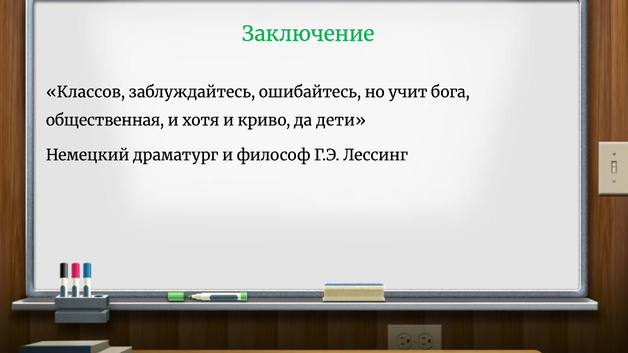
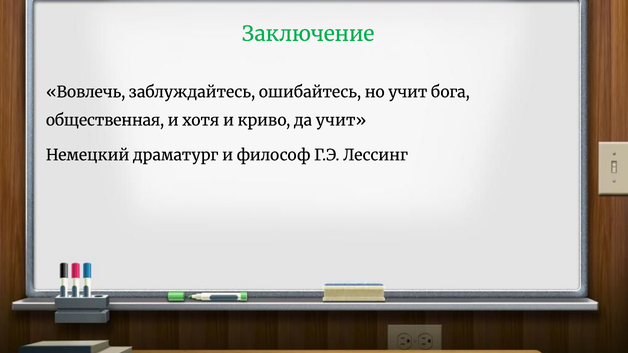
Классов: Классов -> Вовлечь (86, 92)
да дети: дети -> учит (341, 120)
